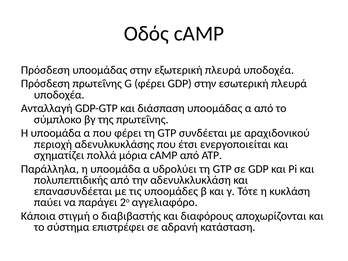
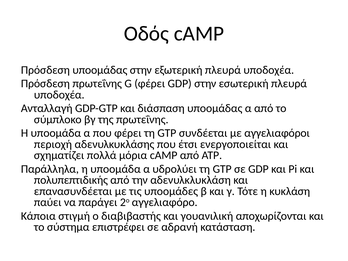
αραχιδονικού: αραχιδονικού -> αγγελιαφόροι (277, 133)
διαφόρους: διαφόρους -> γουανιλική (207, 216)
